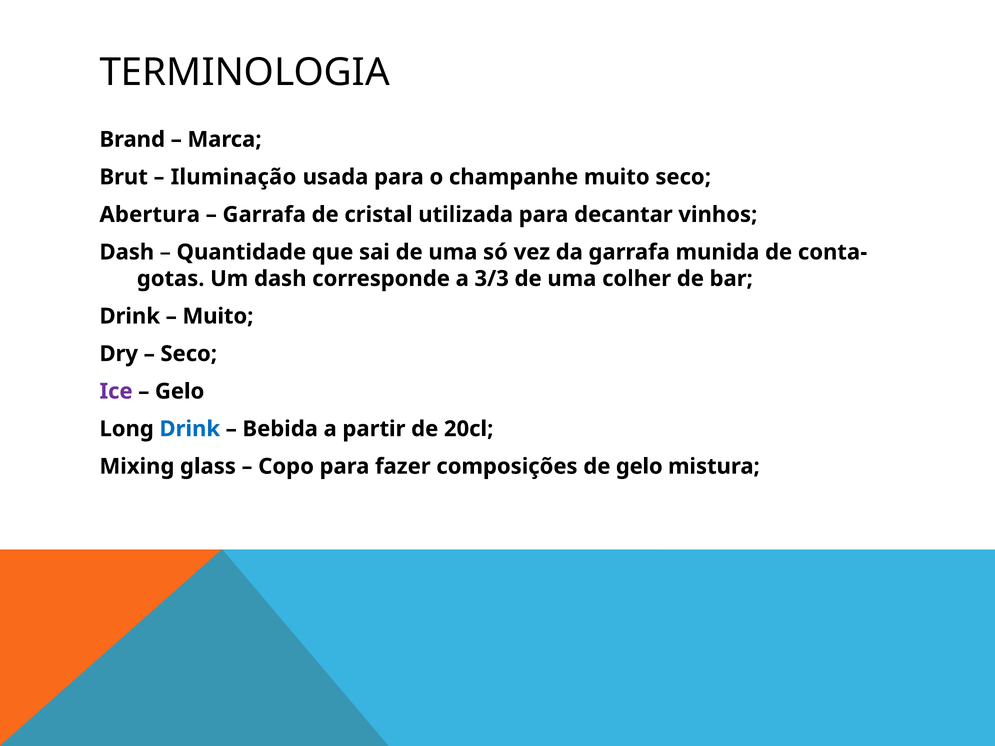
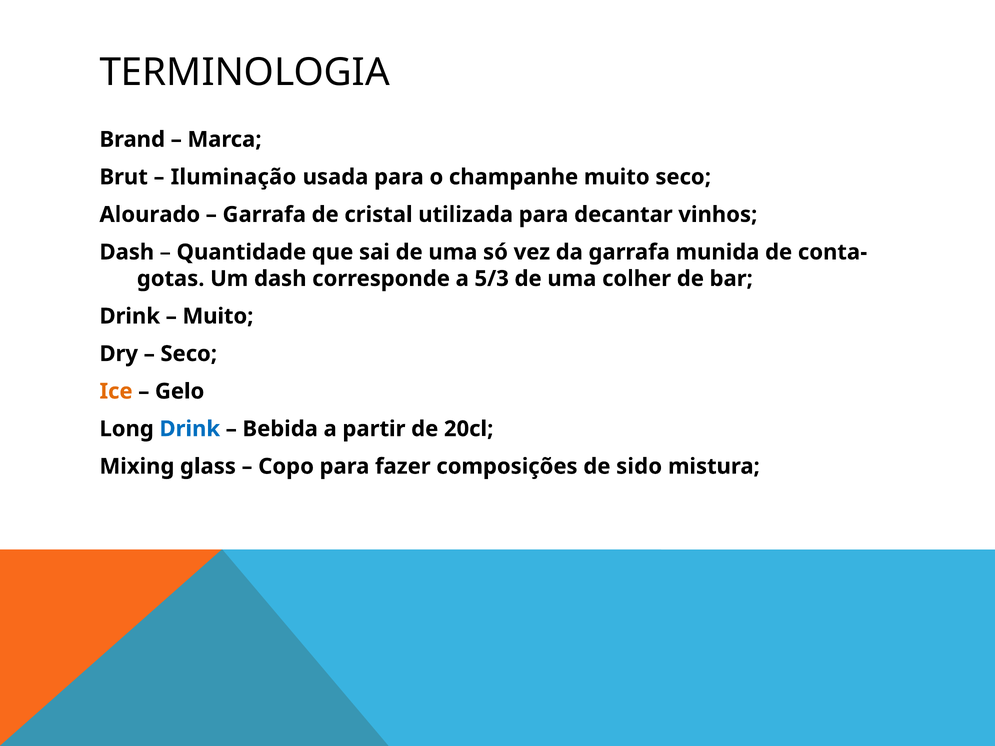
Abertura: Abertura -> Alourado (150, 215)
3/3: 3/3 -> 5/3 (492, 279)
Ice colour: purple -> orange (116, 391)
de gelo: gelo -> sido (639, 467)
